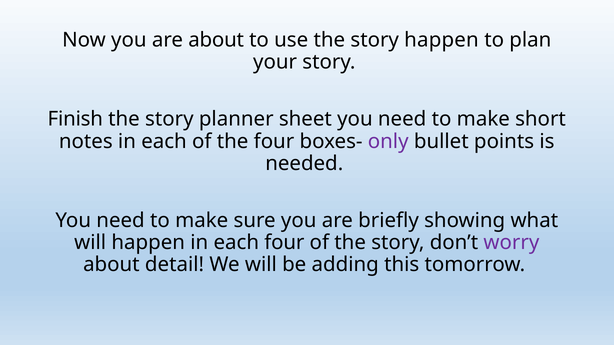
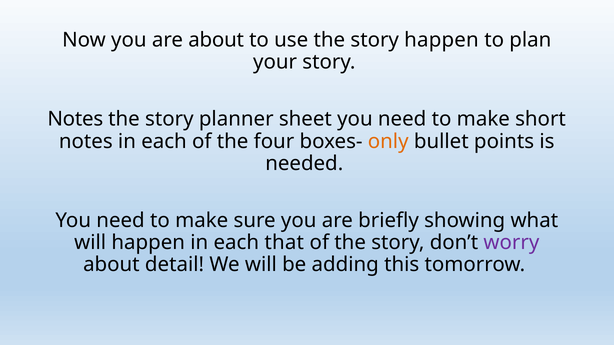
Finish: Finish -> Notes (75, 119)
only colour: purple -> orange (388, 141)
each four: four -> that (284, 243)
